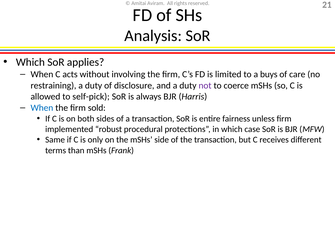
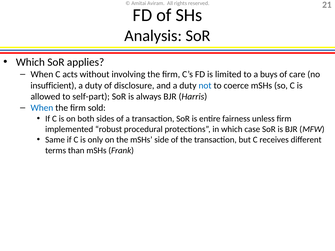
restraining: restraining -> insufficient (53, 86)
not colour: purple -> blue (205, 86)
self-pick: self-pick -> self-part (91, 97)
